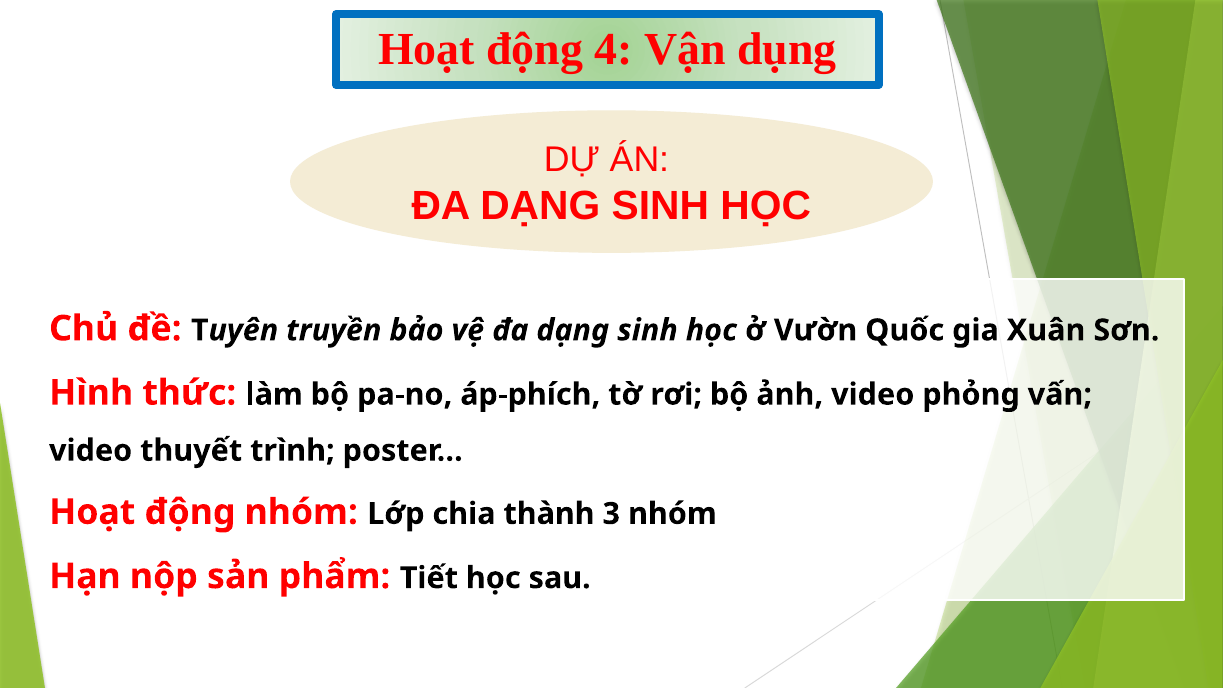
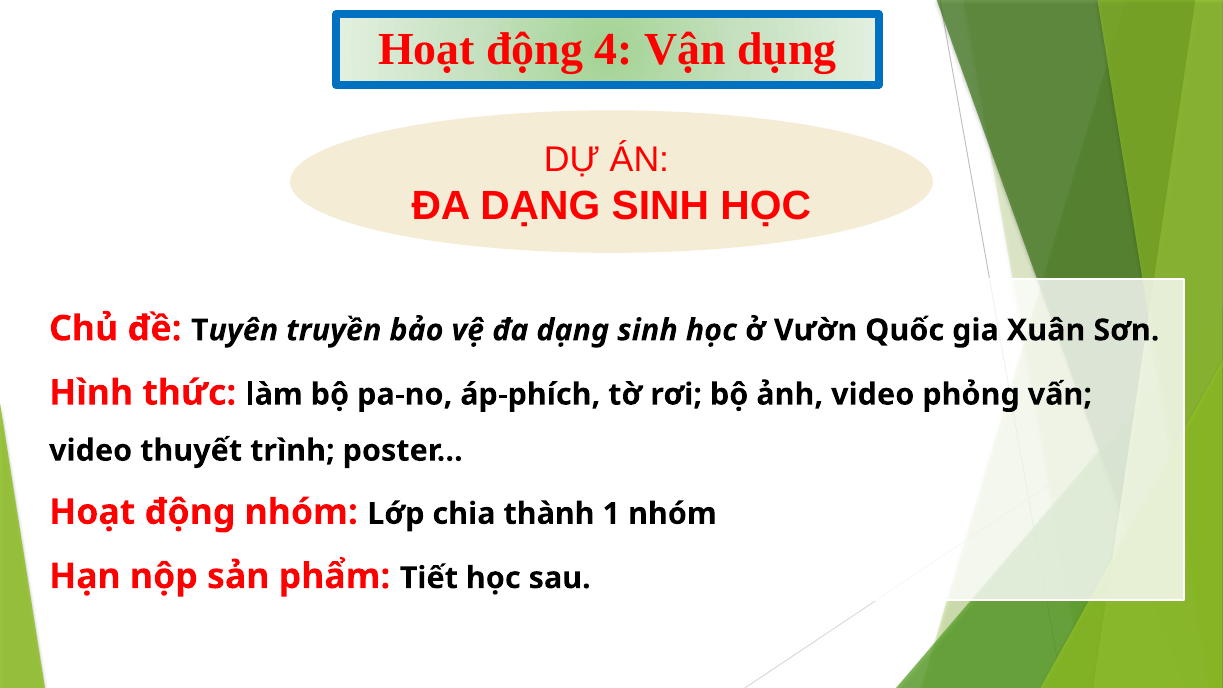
3: 3 -> 1 (611, 514)
